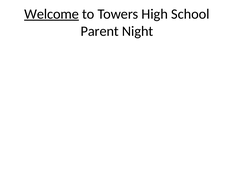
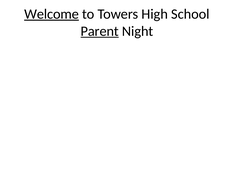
Parent underline: none -> present (100, 31)
